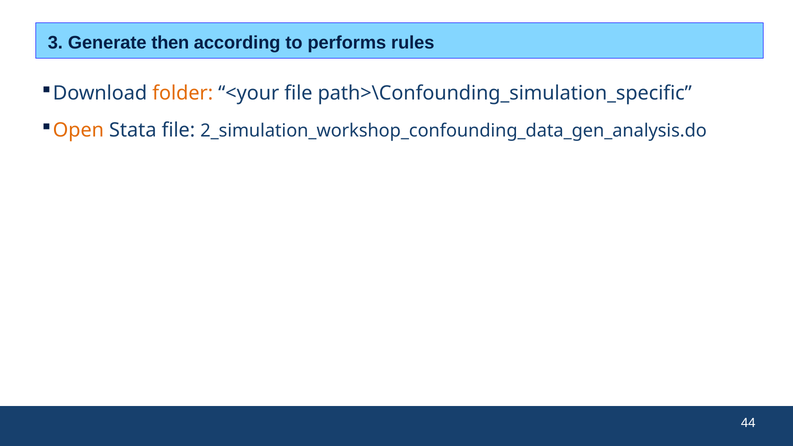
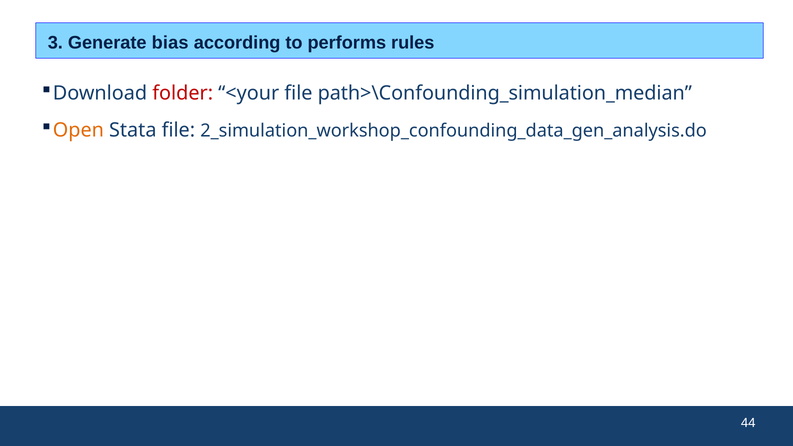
then: then -> bias (170, 43)
folder colour: orange -> red (183, 93)
path>\Confounding_simulation_specific: path>\Confounding_simulation_specific -> path>\Confounding_simulation_median (505, 93)
